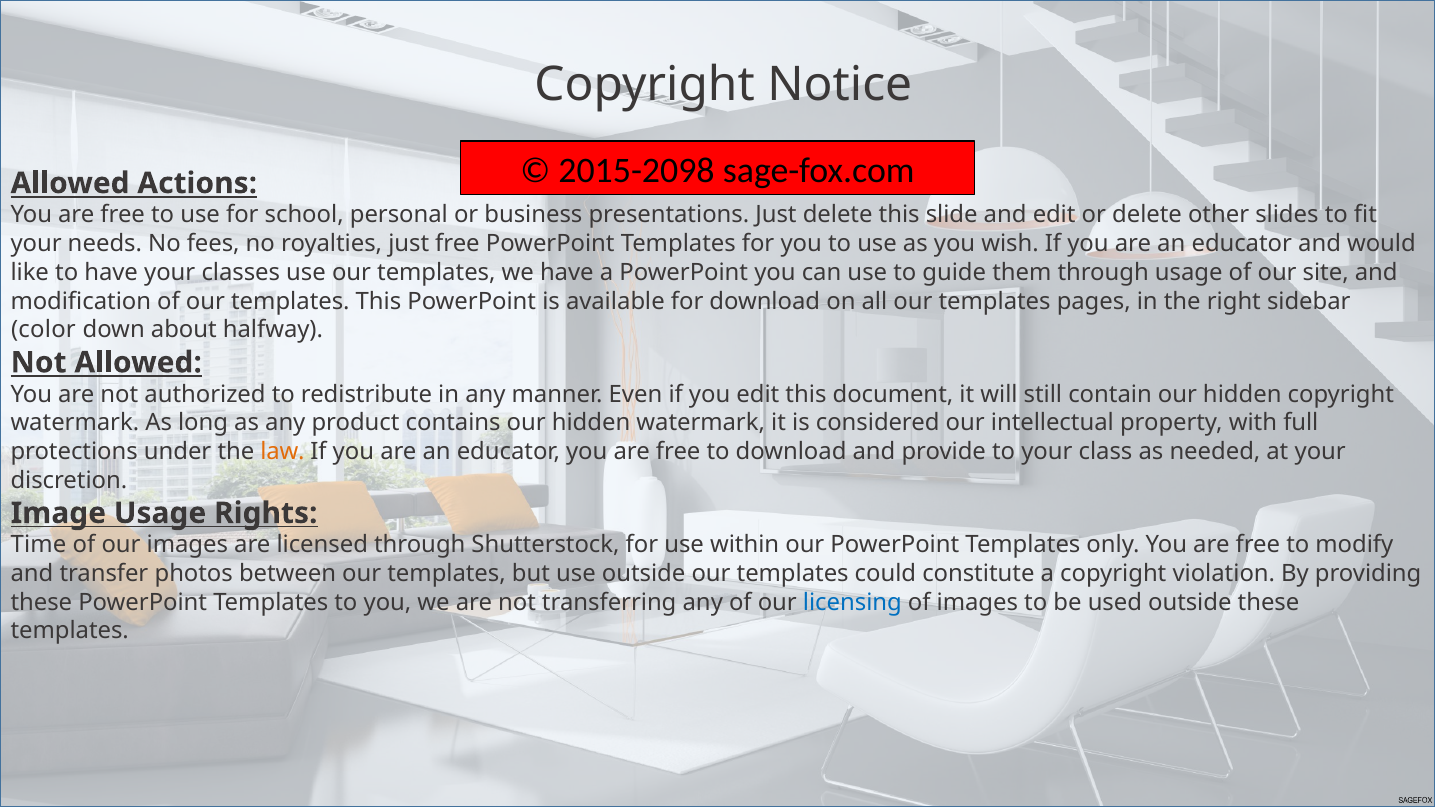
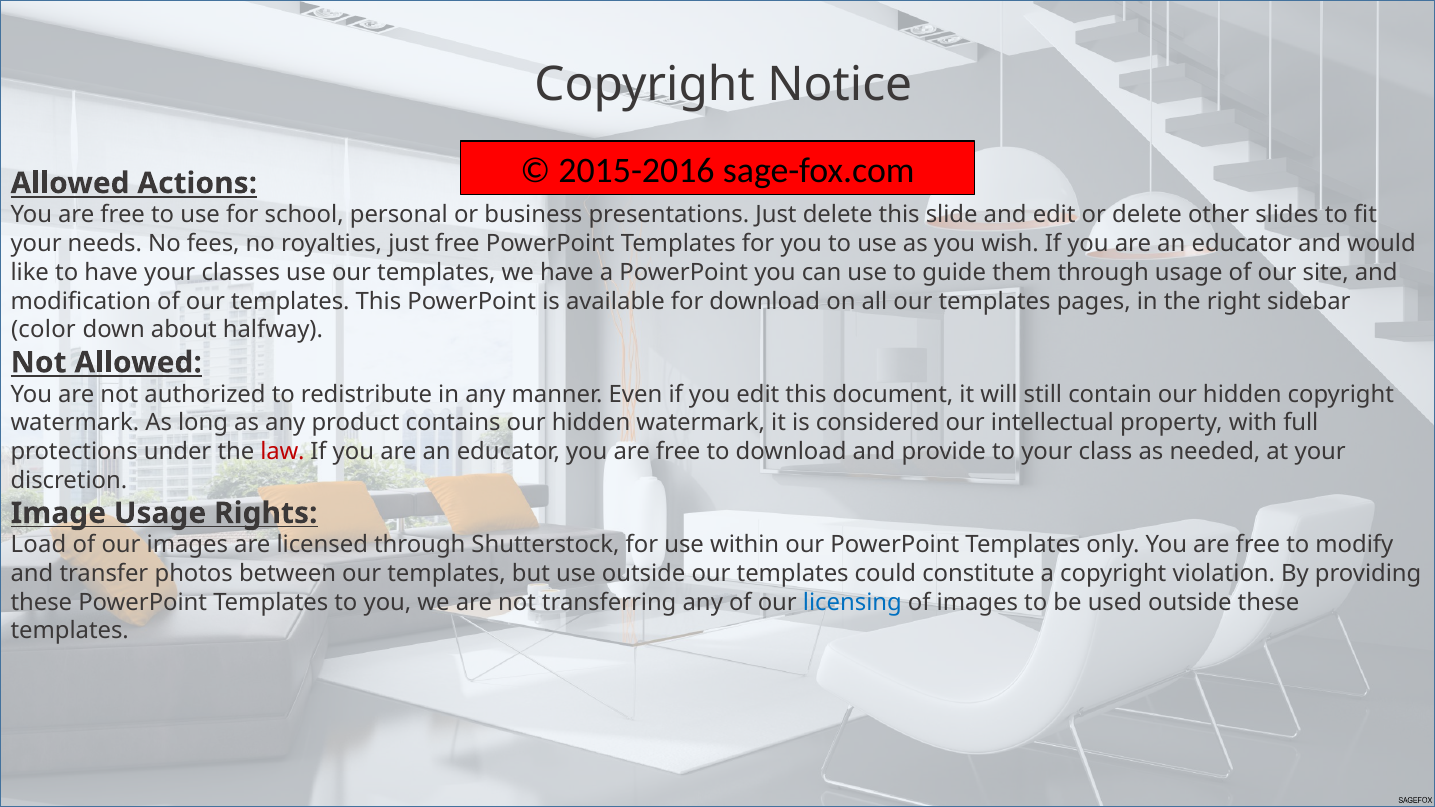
2015-2098: 2015-2098 -> 2015-2016 (636, 170)
law colour: orange -> red (283, 452)
Time: Time -> Load (38, 545)
